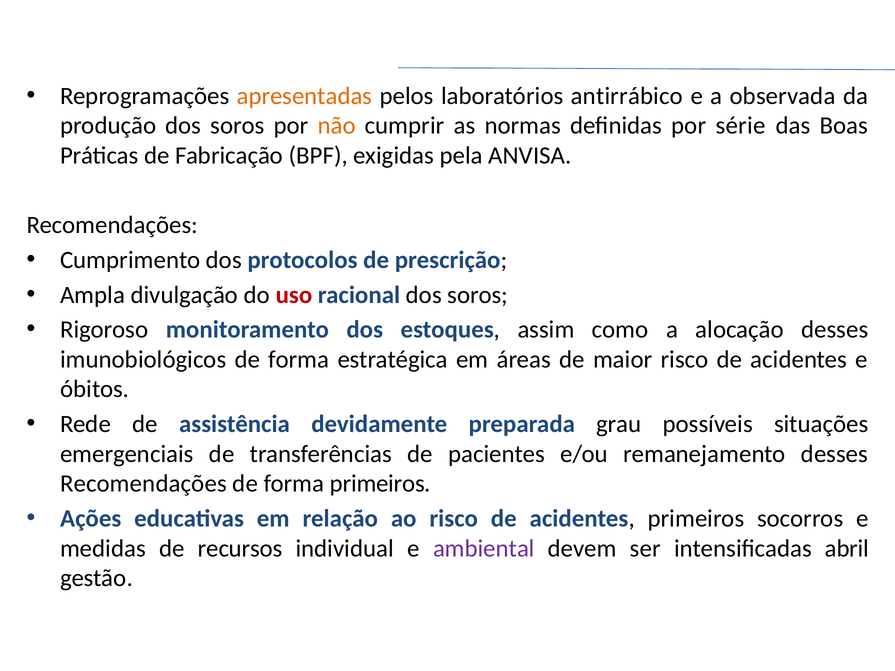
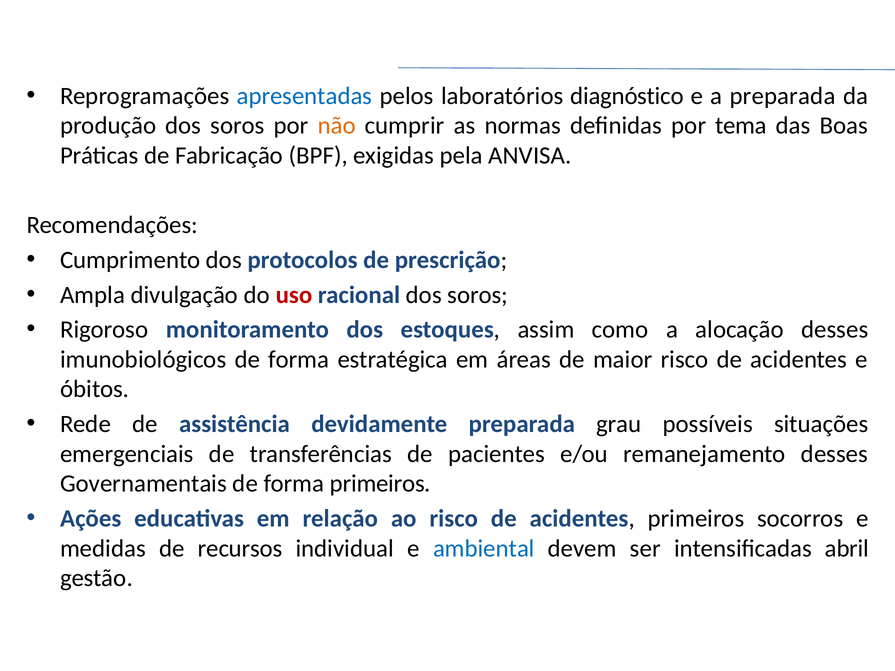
apresentadas colour: orange -> blue (304, 96)
antirrábico: antirrábico -> diagnóstico (627, 96)
a observada: observada -> preparada (783, 96)
série: série -> tema (741, 126)
Recomendações: Recomendações -> Governamentais (143, 484)
ambiental colour: purple -> blue (484, 549)
